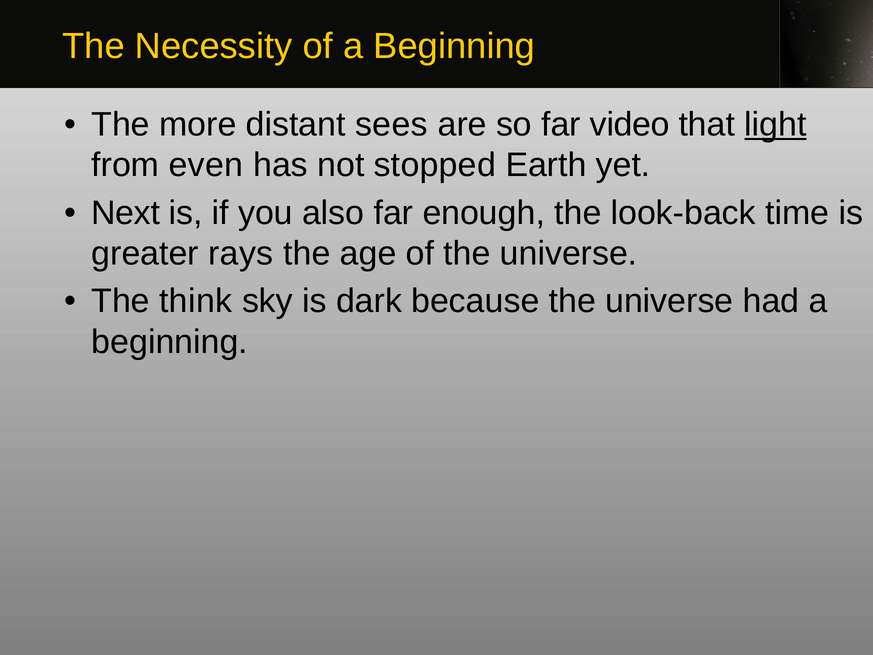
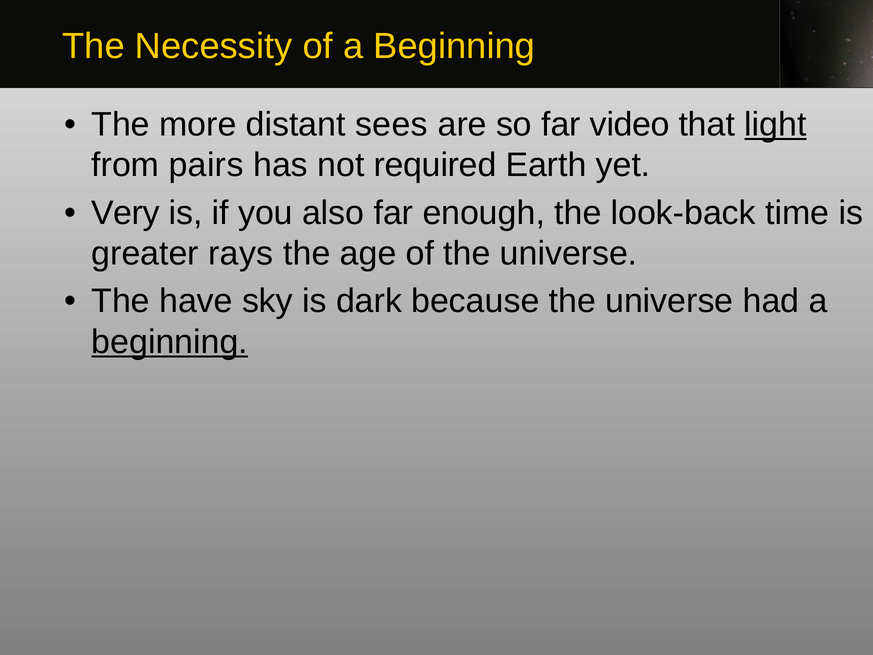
even: even -> pairs (206, 165)
stopped: stopped -> required (435, 165)
Next: Next -> Very (126, 213)
think: think -> have (196, 301)
beginning underline: none -> present (170, 342)
